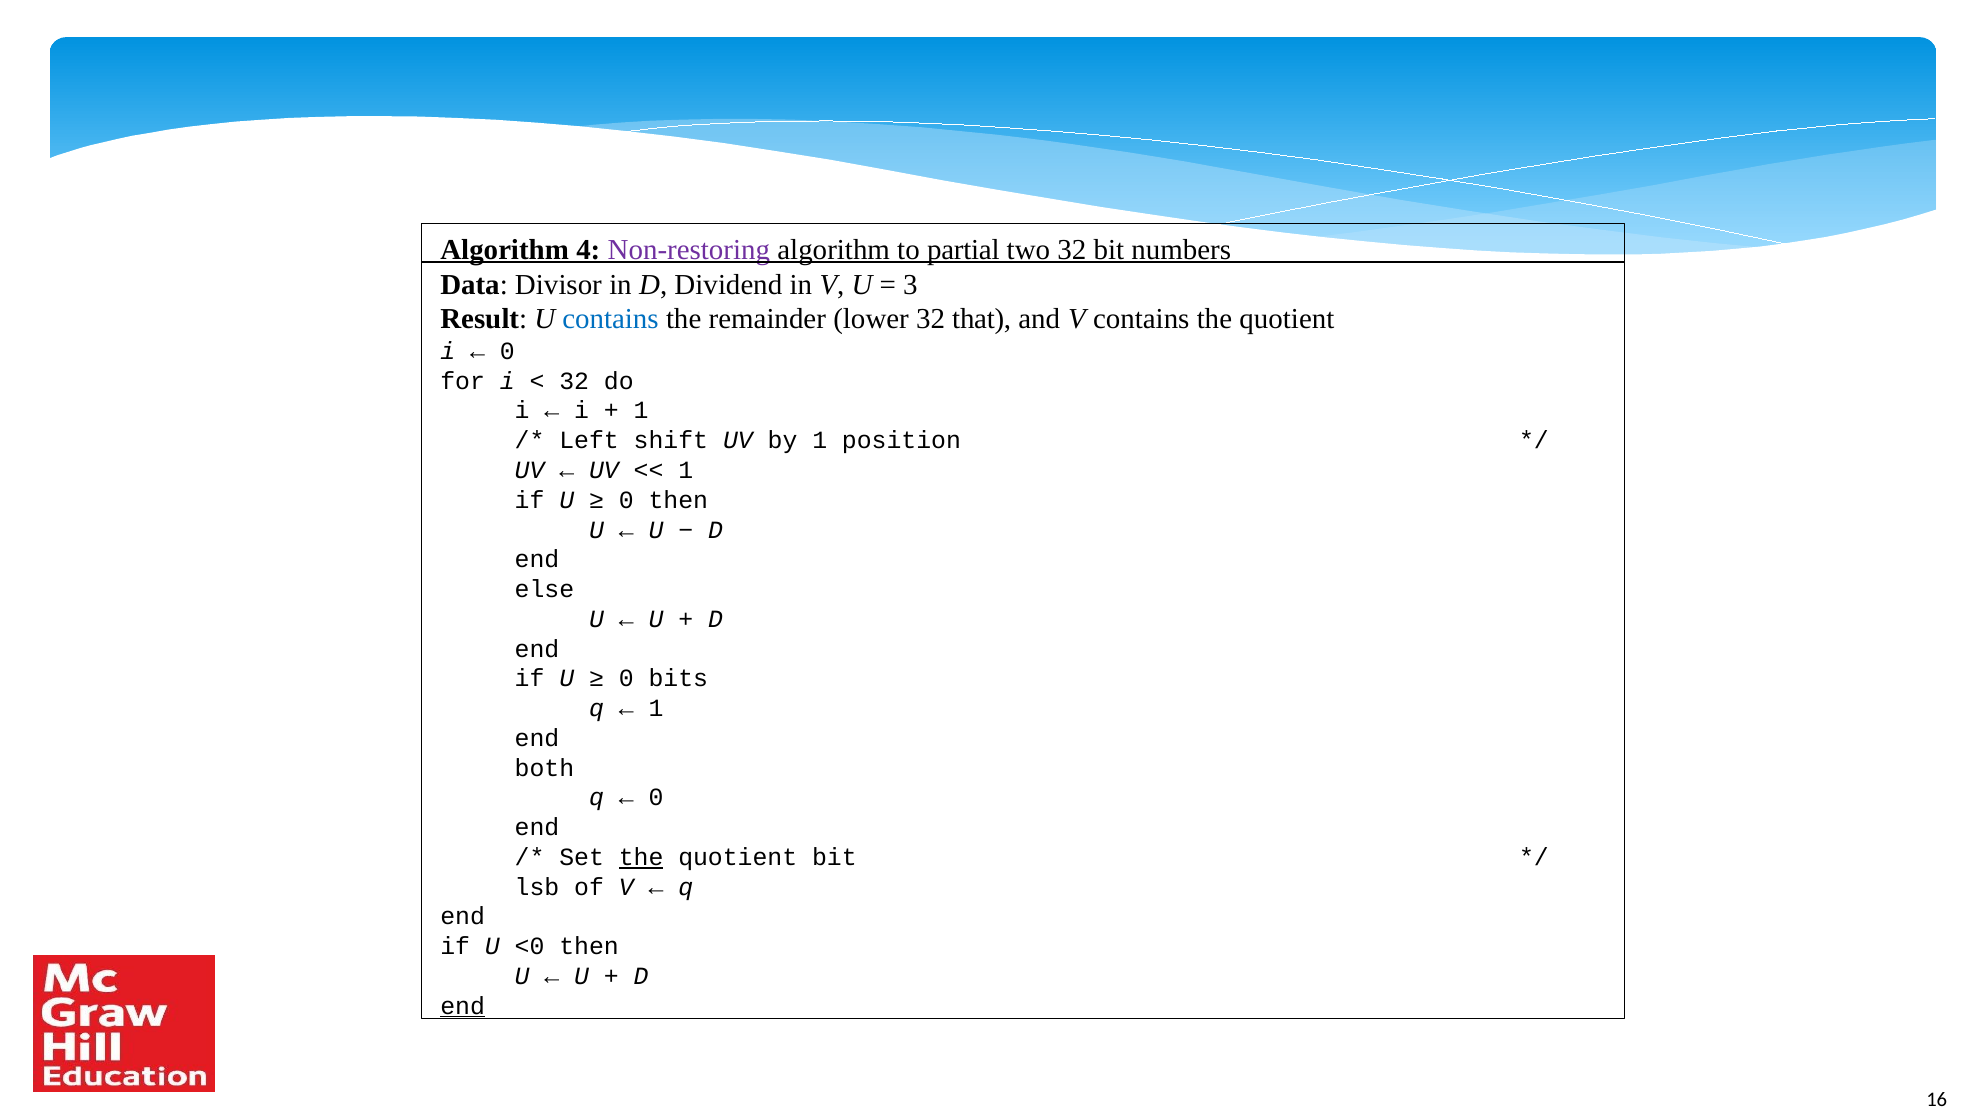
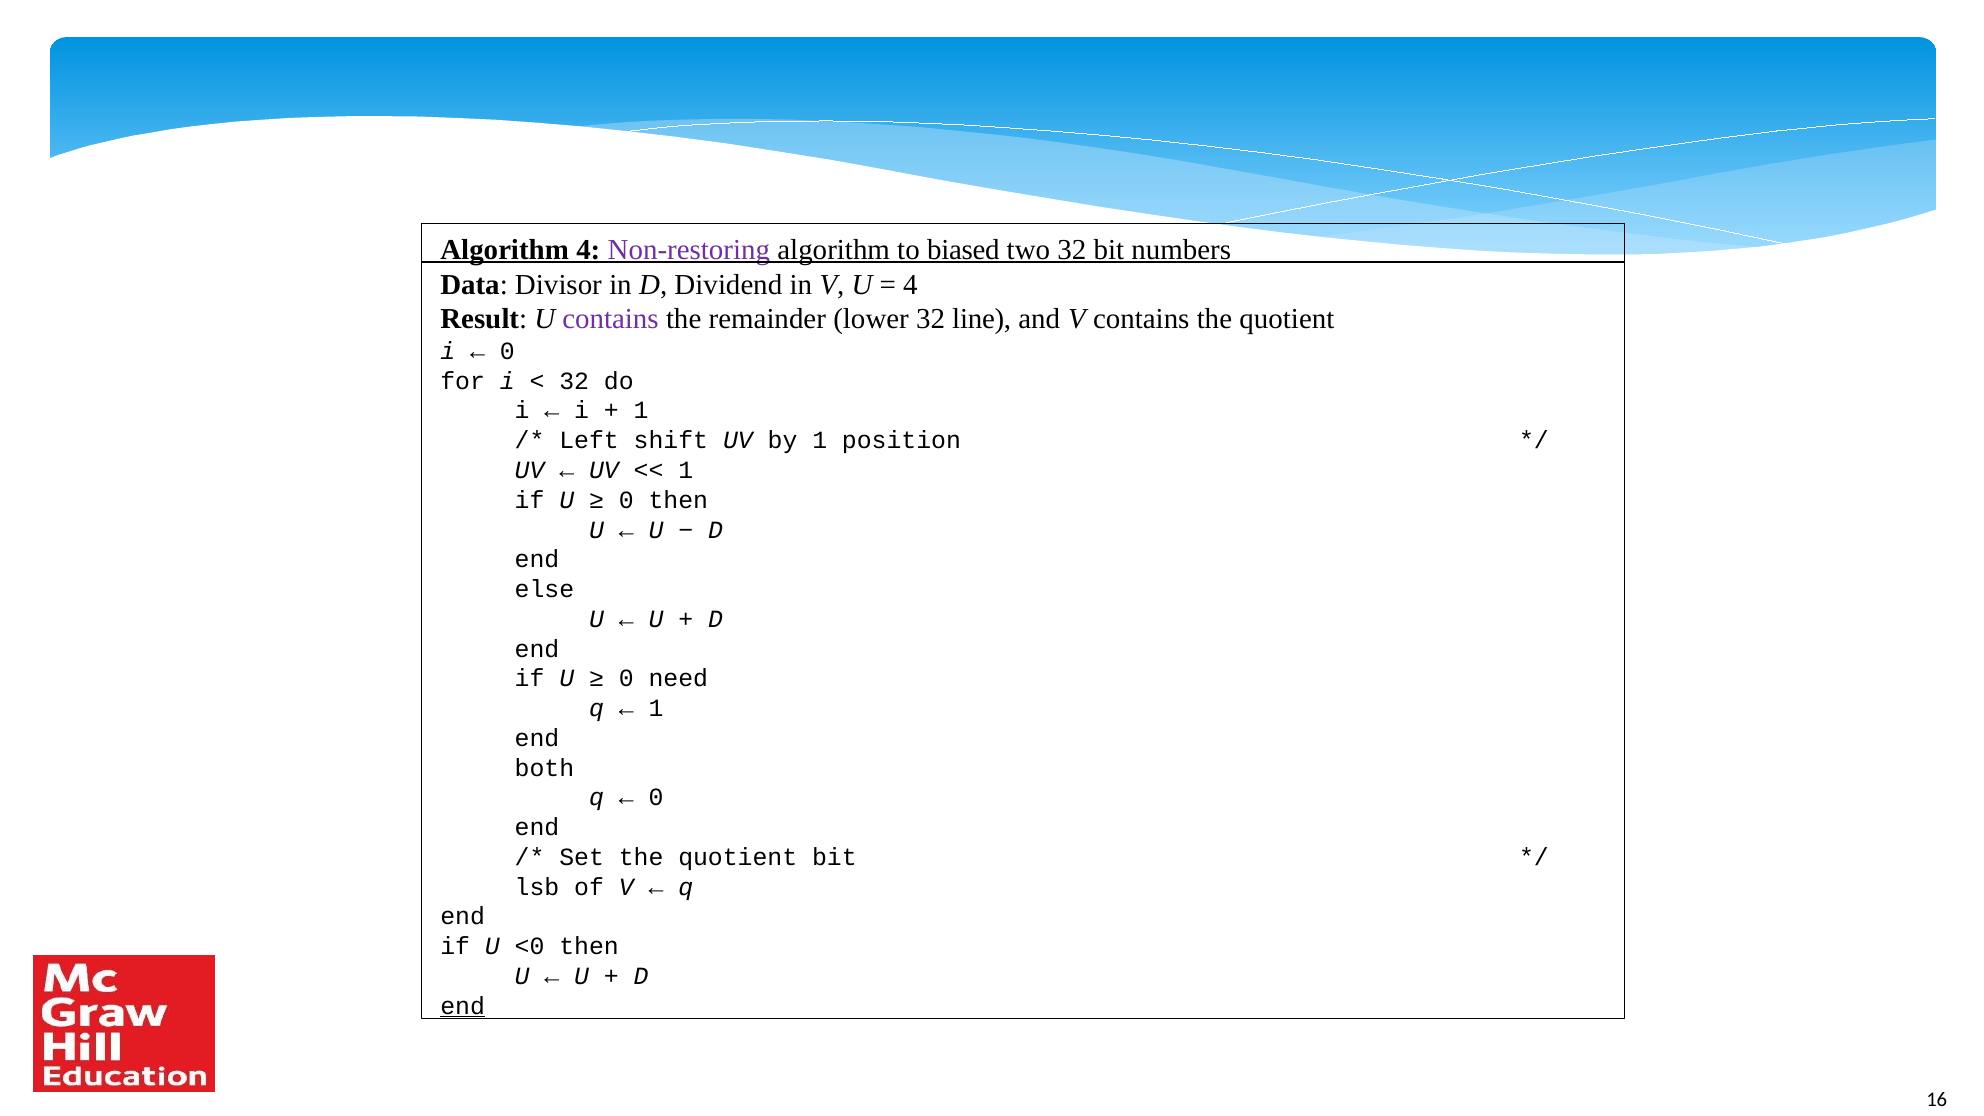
partial: partial -> biased (963, 250)
3: 3 -> 4 (910, 285)
contains colour: blue -> purple (611, 319)
that: that -> line (982, 319)
bits: bits -> need (678, 679)
the underline: present -> none (641, 857)
